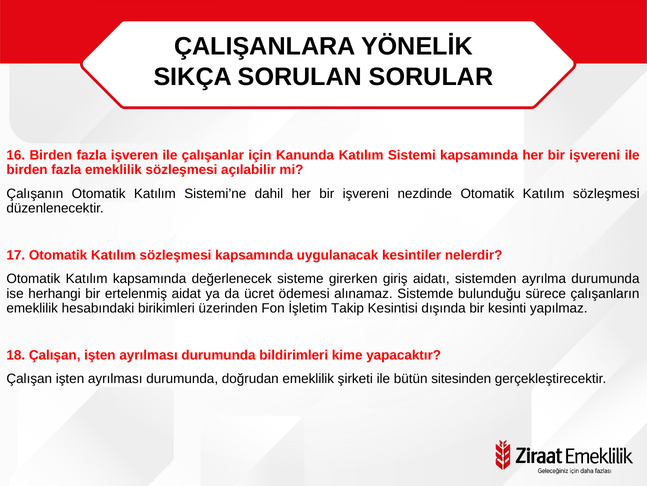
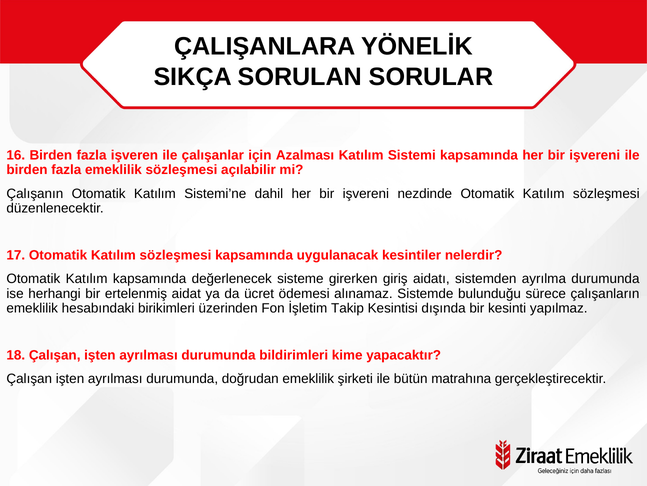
Kanunda: Kanunda -> Azalması (305, 155)
sitesinden: sitesinden -> matrahına (461, 378)
